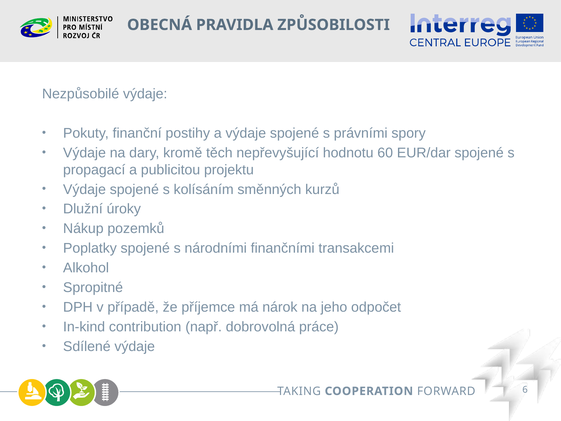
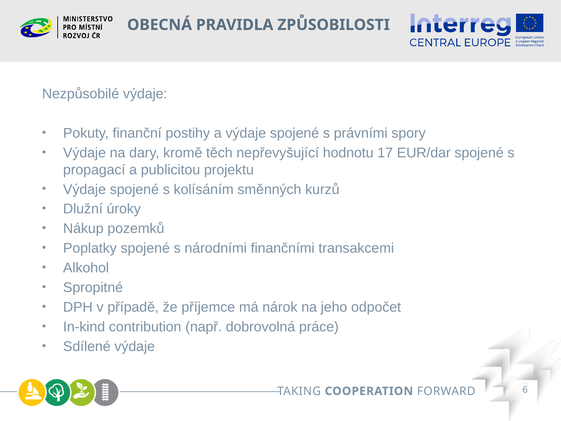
60: 60 -> 17 (385, 153)
